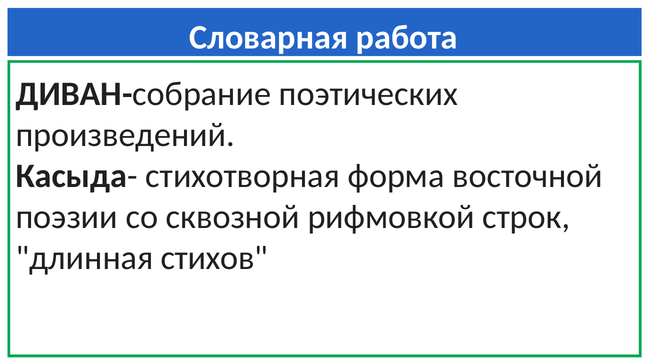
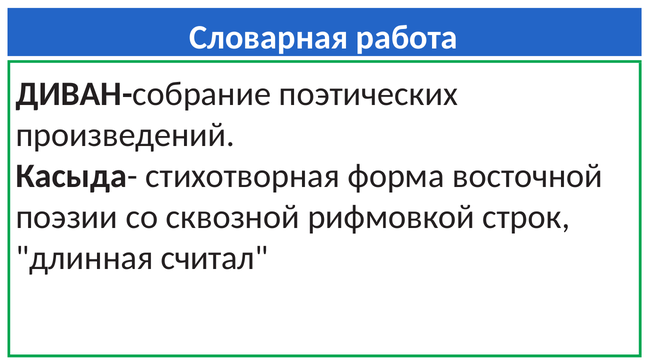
стихов: стихов -> считал (214, 258)
